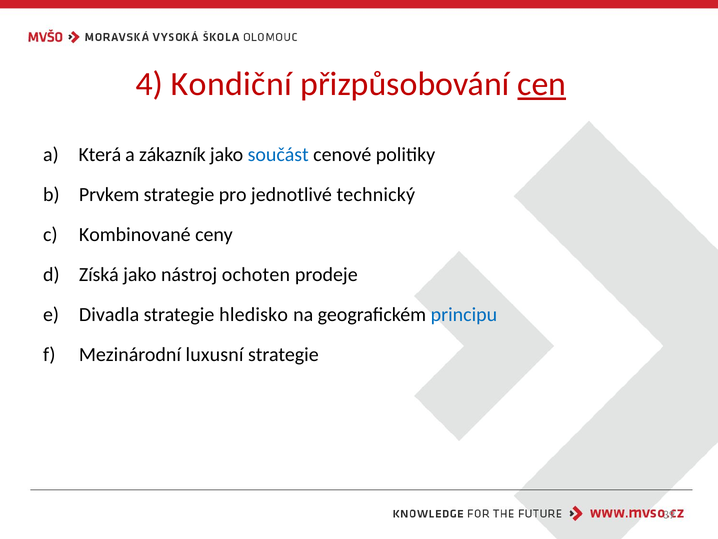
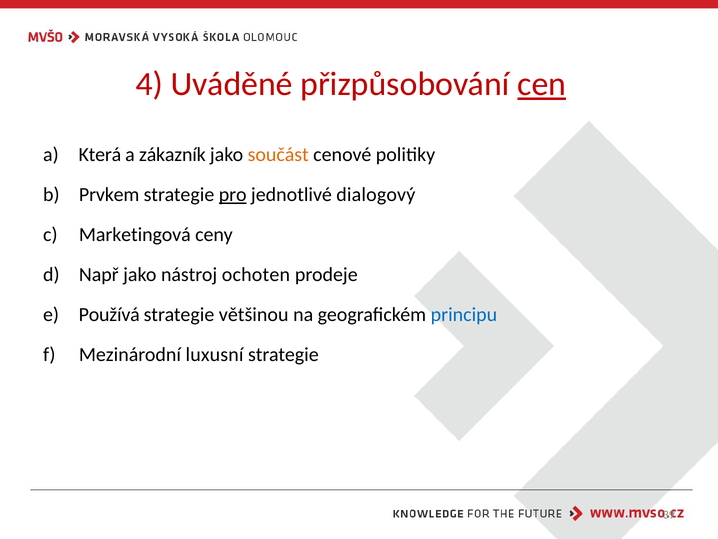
Kondiční: Kondiční -> Uváděné (232, 84)
součást colour: blue -> orange (278, 155)
pro underline: none -> present (233, 195)
technický: technický -> dialogový (376, 195)
Kombinované: Kombinované -> Marketingová (135, 235)
Získá: Získá -> Např (99, 274)
Divadla: Divadla -> Používá (109, 314)
hledisko: hledisko -> většinou (254, 314)
